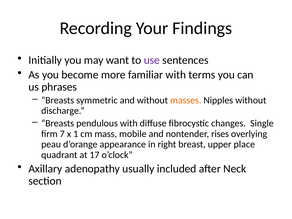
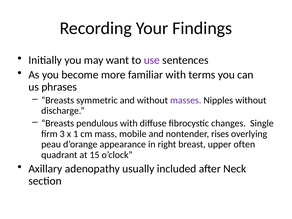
masses colour: orange -> purple (186, 100)
7: 7 -> 3 (62, 134)
place: place -> often (244, 144)
17: 17 -> 15 (95, 155)
